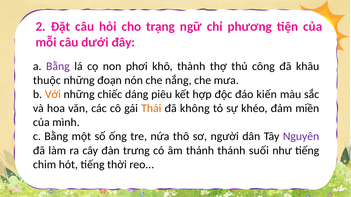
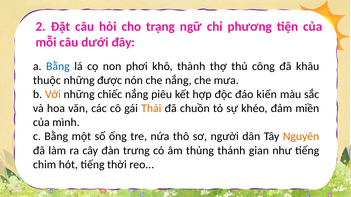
Bằng colour: purple -> blue (58, 66)
đoạn: đoạn -> được (110, 81)
chiếc dáng: dáng -> nắng (137, 95)
không: không -> chuồn (195, 109)
Nguyên colour: purple -> orange (301, 137)
âm thánh: thánh -> thủng (200, 151)
suối: suối -> gian (259, 151)
